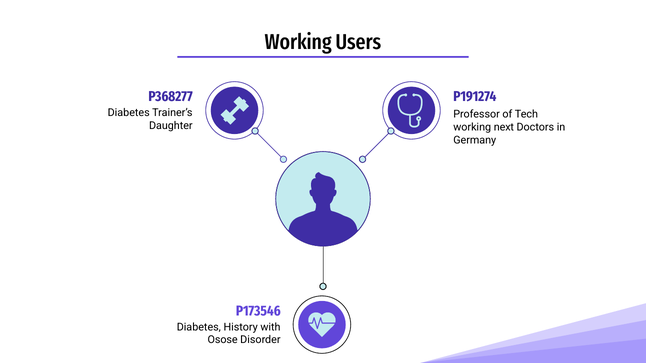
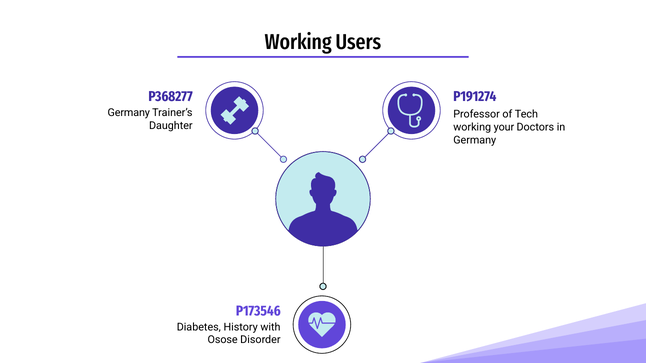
Diabetes: Diabetes -> Germany (129, 113)
next: next -> your (504, 127)
